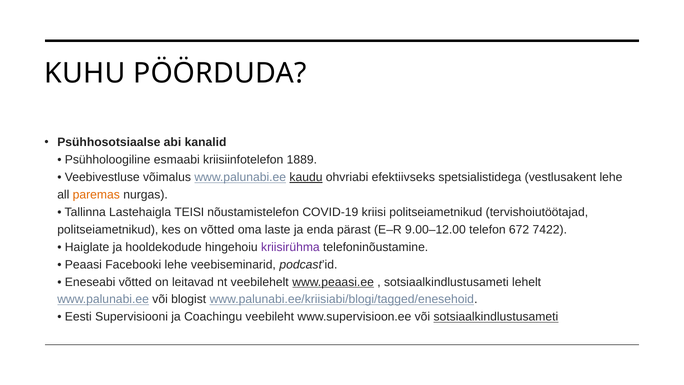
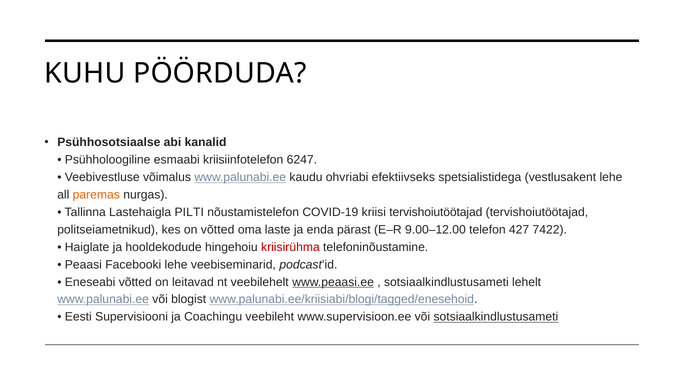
1889: 1889 -> 6247 (302, 160)
kaudu underline: present -> none (306, 177)
TEISI: TEISI -> PILTI (189, 212)
kriisi politseiametnikud: politseiametnikud -> tervishoiutöötajad (436, 212)
672: 672 -> 427 (519, 229)
kriisirühma colour: purple -> red (290, 247)
